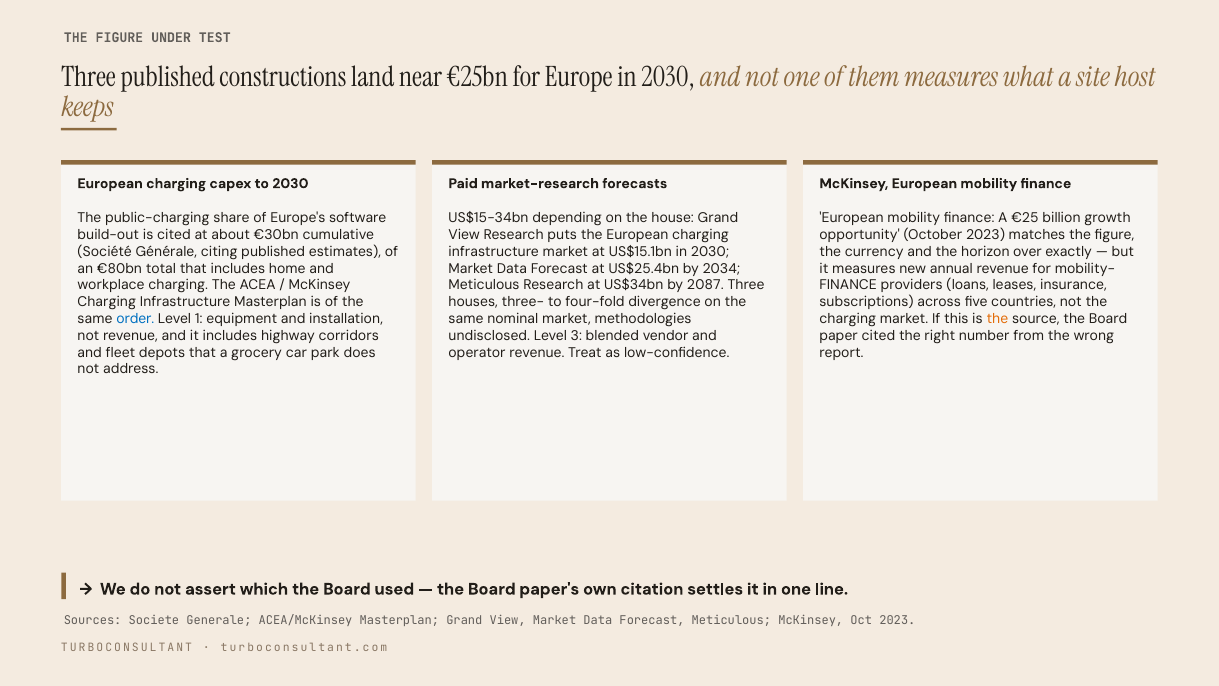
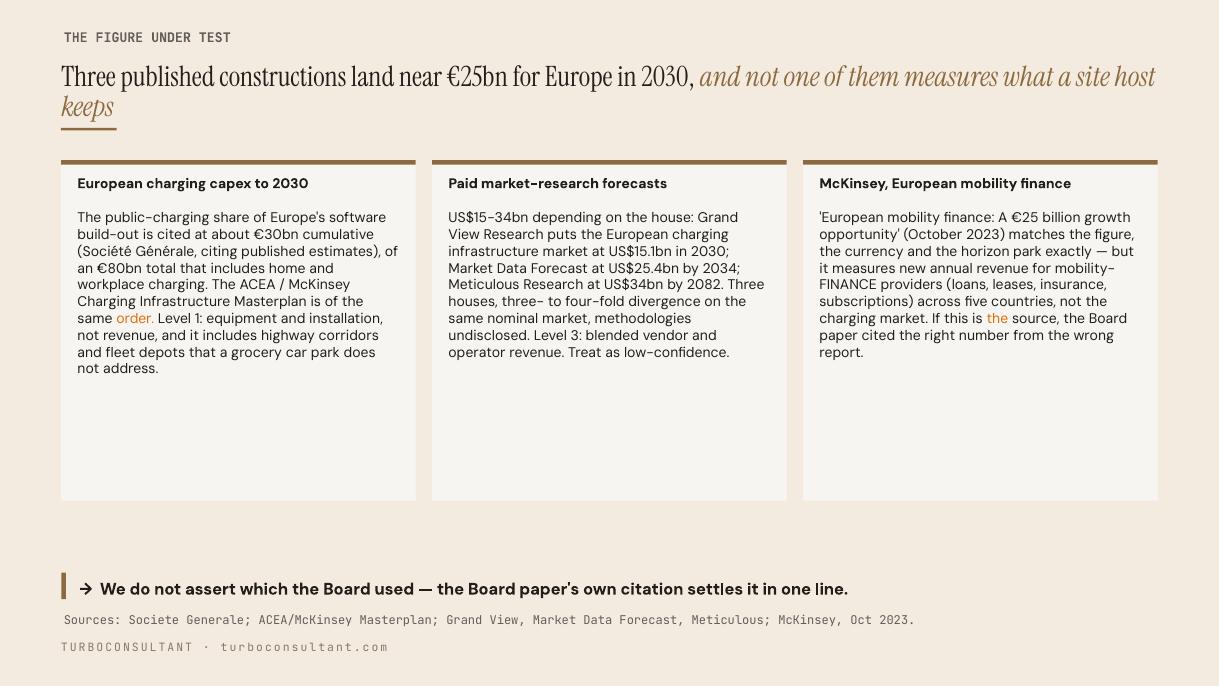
horizon over: over -> park (1027, 252)
2087: 2087 -> 2082 (705, 285)
order colour: blue -> orange (135, 319)
